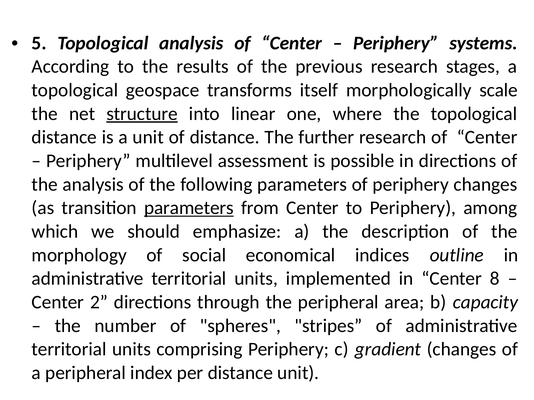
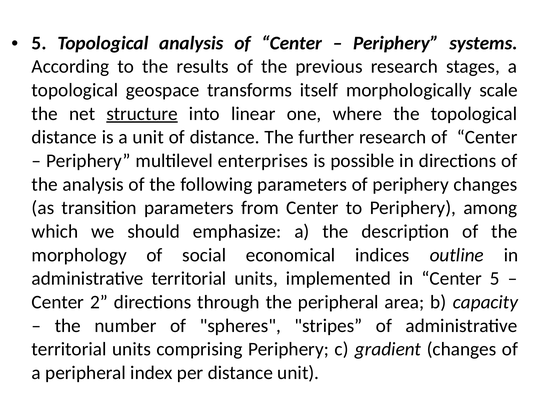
assessment: assessment -> enterprises (263, 161)
parameters underline: present -> none (189, 208)
Center 8: 8 -> 5 (495, 279)
